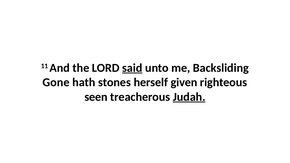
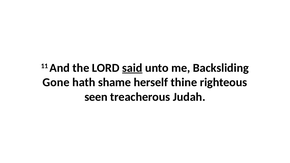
stones: stones -> shame (115, 82)
given: given -> thine (184, 82)
Judah underline: present -> none (189, 97)
